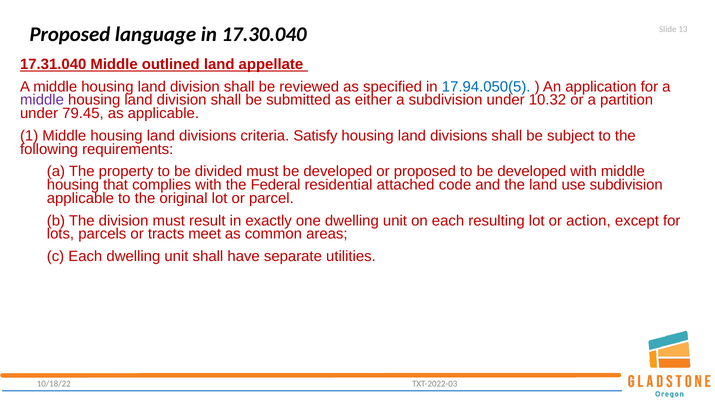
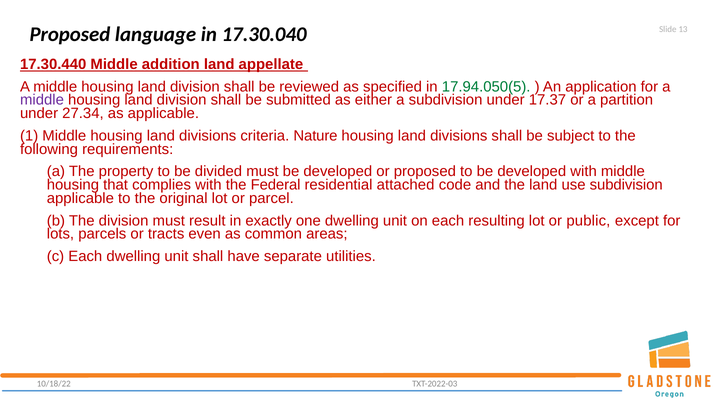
17.31.040: 17.31.040 -> 17.30.440 (53, 64)
outlined: outlined -> addition (171, 64)
17.94.050(5 colour: blue -> green (486, 87)
10.32: 10.32 -> 17.37 (547, 100)
79.45: 79.45 -> 27.34 (83, 114)
Satisfy: Satisfy -> Nature (315, 136)
action: action -> public (588, 221)
meet: meet -> even (205, 234)
